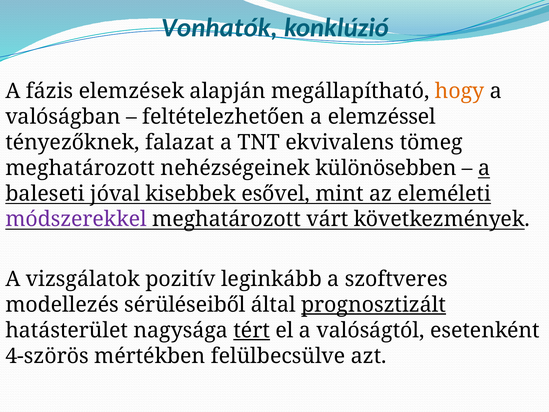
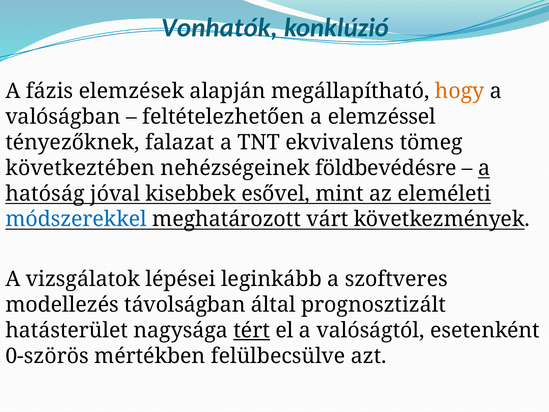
meghatározott: meghatározott -> következtében (80, 168)
különösebben: különösebben -> földbevédésre (386, 168)
baleseti: baleseti -> hatóság (45, 194)
módszerekkel colour: purple -> blue (76, 219)
pozitív: pozitív -> lépései (181, 279)
sérüléseiből: sérüléseiből -> távolságban (185, 305)
prognosztizált underline: present -> none (374, 305)
4-szörös: 4-szörös -> 0-szörös (47, 356)
